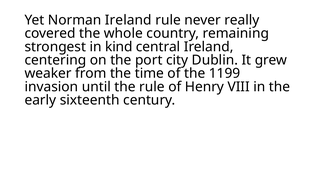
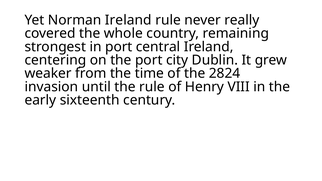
in kind: kind -> port (119, 47)
1199: 1199 -> 2824 (225, 74)
